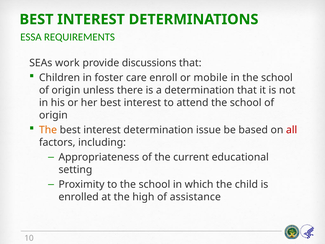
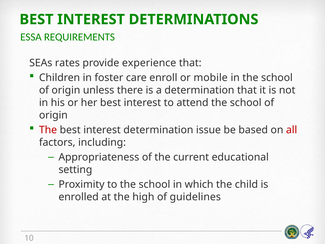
work: work -> rates (67, 63)
discussions: discussions -> experience (149, 63)
The colour: orange -> red (48, 130)
assistance: assistance -> guidelines (195, 197)
